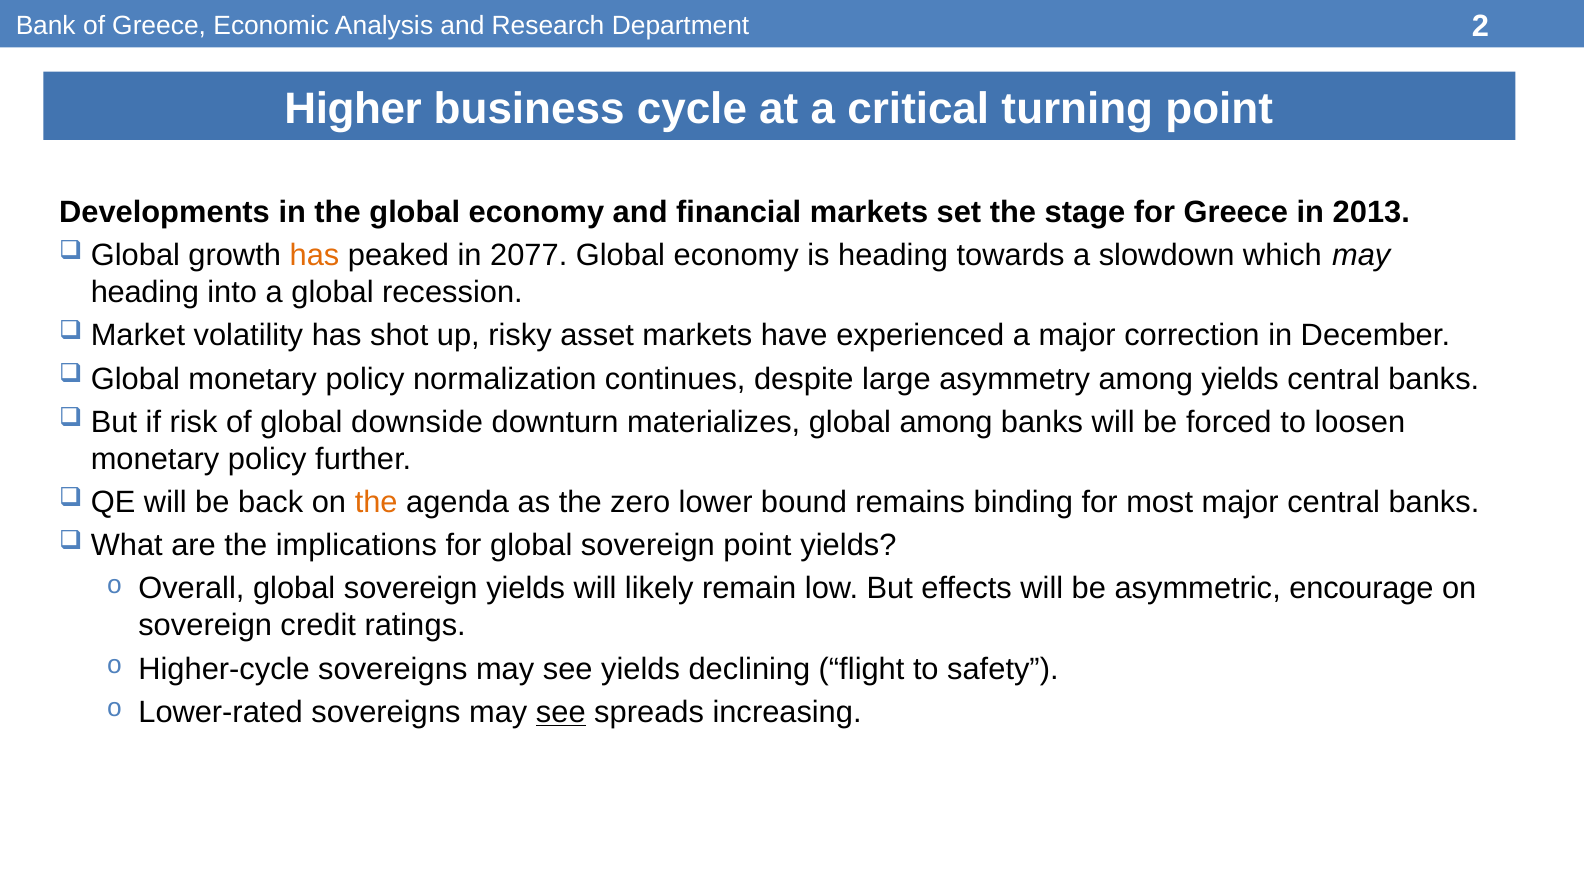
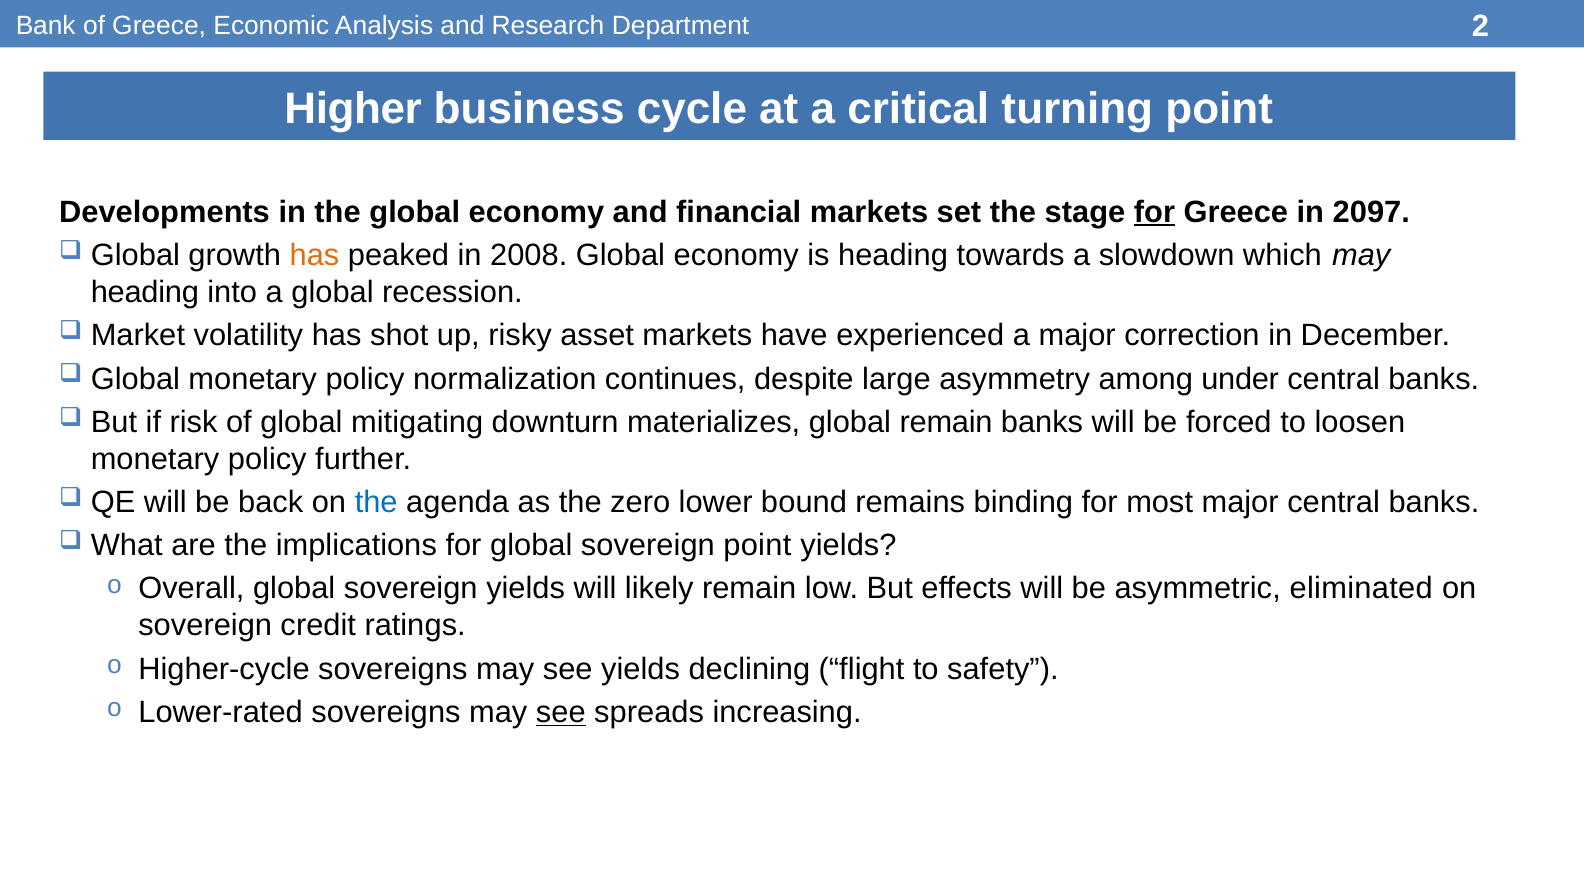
for underline: none -> present (1154, 212)
2013: 2013 -> 2097 (1371, 212)
2077: 2077 -> 2008 (529, 255)
among yields: yields -> under (1240, 379)
downside: downside -> mitigating (417, 422)
global among: among -> remain (946, 422)
the colour: orange -> blue (376, 502)
encourage: encourage -> eliminated (1361, 589)
